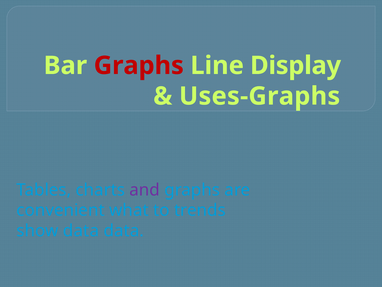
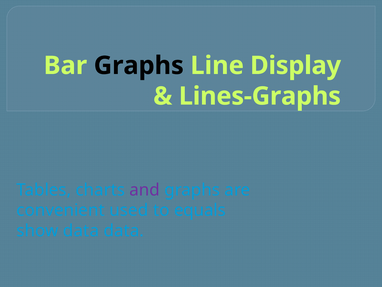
Graphs colour: red -> black (139, 65)
Uses-Graphs: Uses-Graphs -> Lines-Graphs (260, 96)
what: what -> used (129, 210)
trends: trends -> equals (200, 210)
